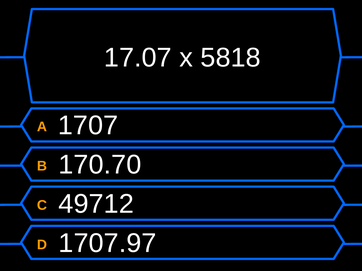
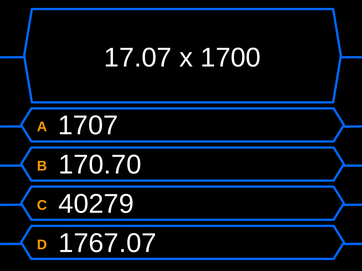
5818: 5818 -> 1700 (231, 58)
49712: 49712 -> 40279 (96, 204)
1707.97: 1707.97 -> 1767.07 (107, 244)
